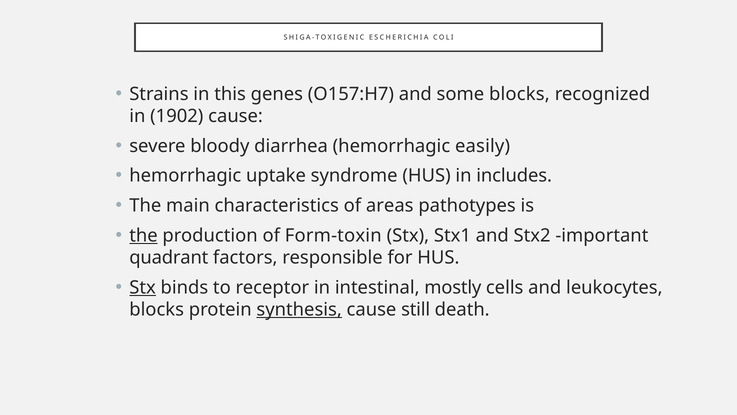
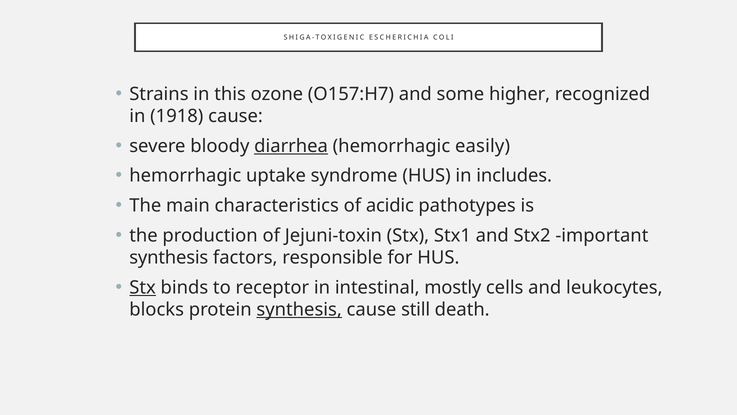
genes: genes -> ozone (277, 94)
some blocks: blocks -> higher (520, 94)
1902: 1902 -> 1918 (177, 116)
diarrhea underline: none -> present (291, 146)
areas: areas -> acidic (390, 205)
the underline: present -> none (144, 235)
Form-toxin: Form-toxin -> Jejuni-toxin (333, 235)
quadrant: quadrant -> synthesis (169, 257)
